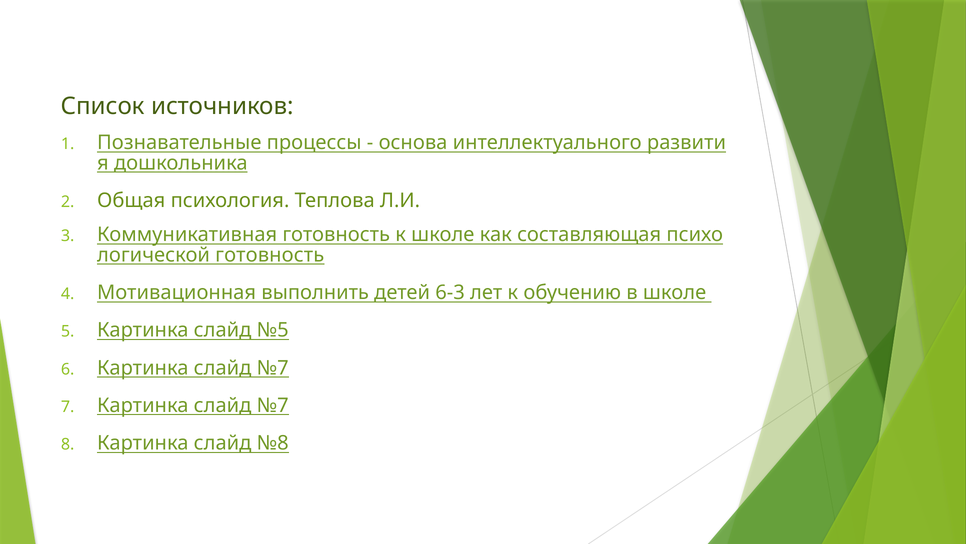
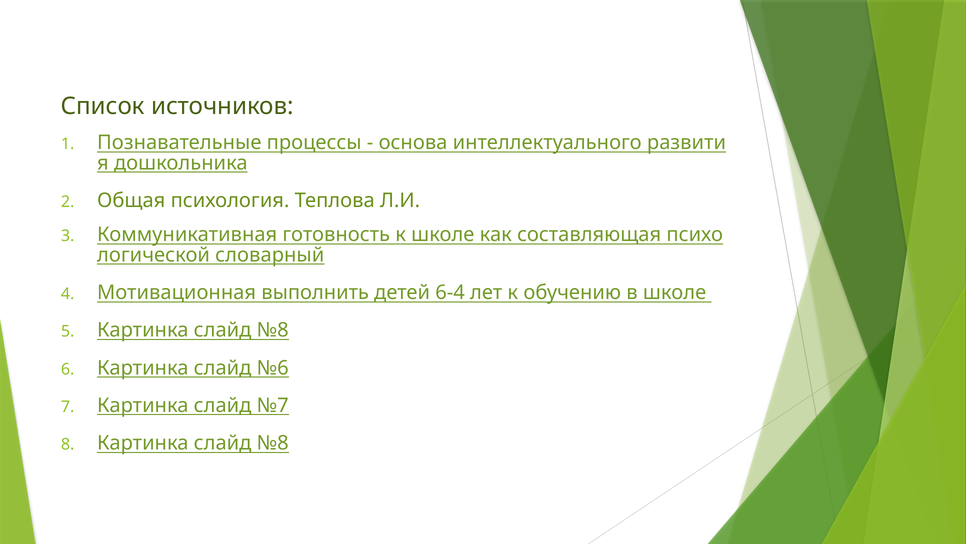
готовность: готовность -> словарный (270, 255)
6-3: 6-3 -> 6-4 (450, 292)
№5: №5 -> №8 (273, 330)
№7: №7 -> №6 (273, 367)
